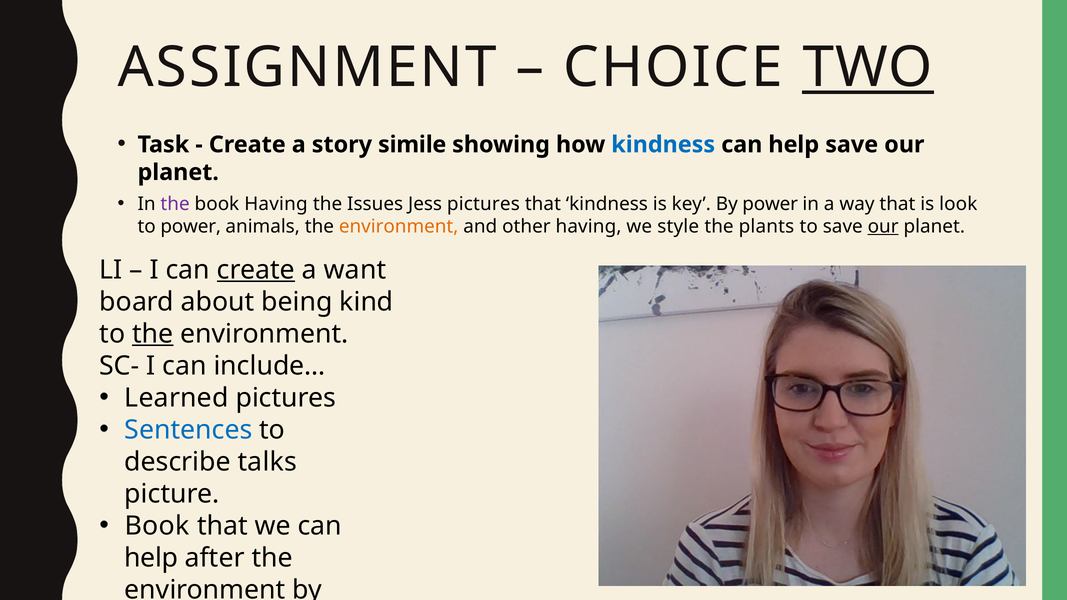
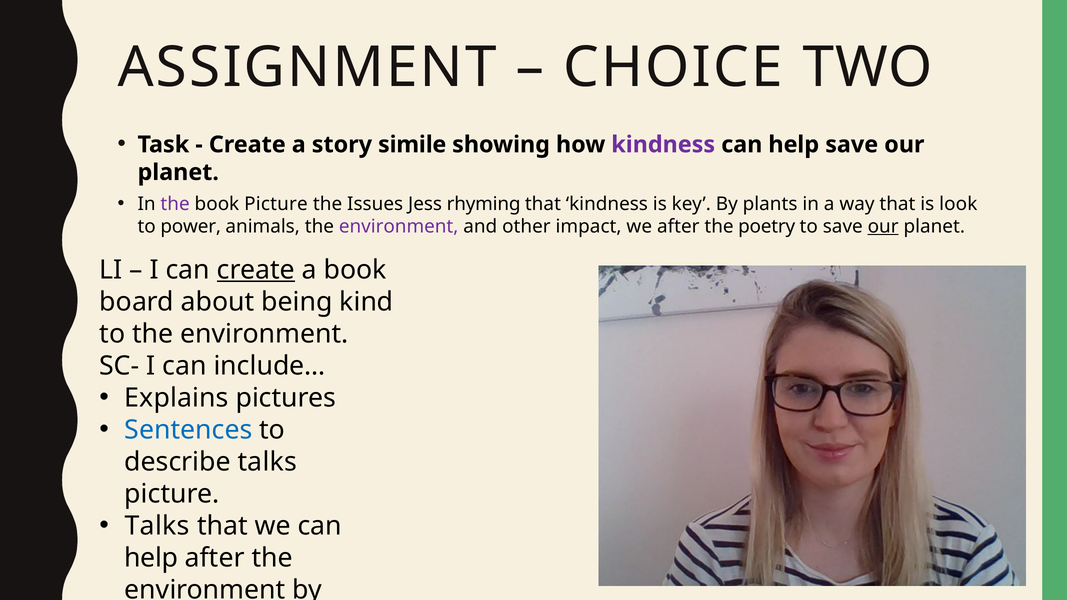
TWO underline: present -> none (868, 68)
kindness colour: blue -> purple (663, 145)
book Having: Having -> Picture (276, 204)
Jess pictures: pictures -> rhyming (484, 204)
By power: power -> plants (770, 204)
environment colour: orange -> purple (399, 227)
other having: having -> impact (589, 227)
we style: style -> after (678, 227)
plants: plants -> poetry (767, 227)
a want: want -> book (355, 270)
the underline: present -> none (153, 334)
Learned: Learned -> Explains (177, 398)
Book: Book -> Talks (157, 526)
